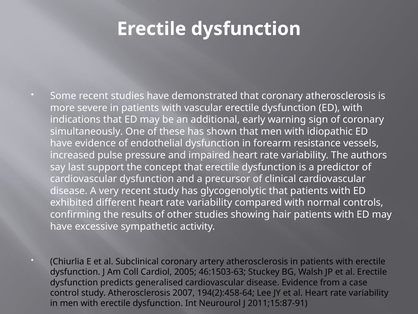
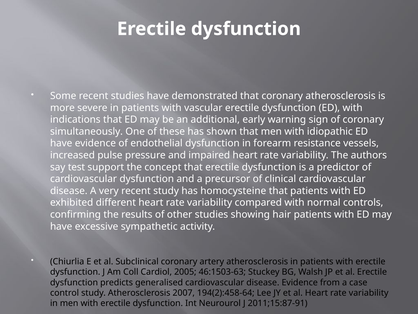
last: last -> test (76, 167)
glycogenolytic: glycogenolytic -> homocysteine (233, 191)
